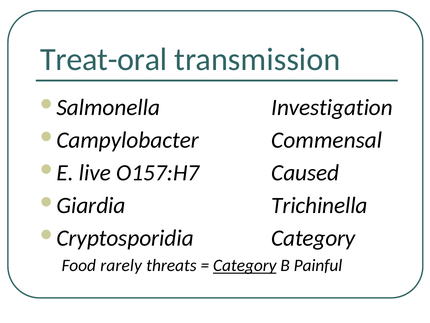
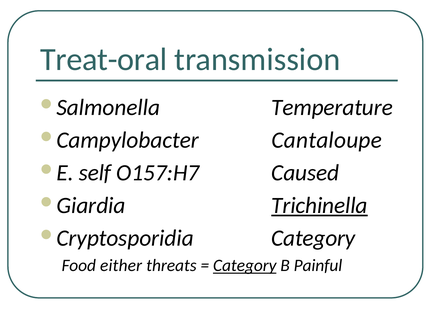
Investigation: Investigation -> Temperature (332, 107)
Commensal: Commensal -> Cantaloupe (327, 140)
live: live -> self (95, 173)
Trichinella underline: none -> present (319, 205)
rarely: rarely -> either (121, 265)
